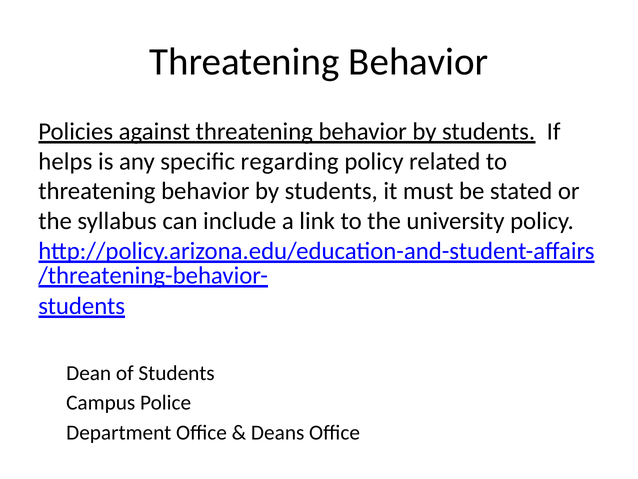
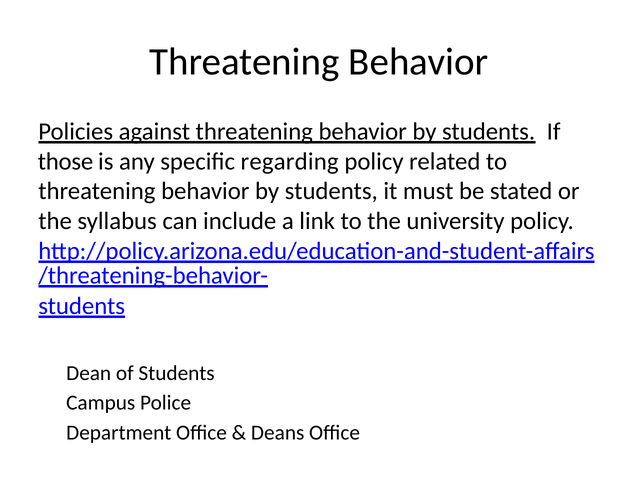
helps: helps -> those (66, 161)
